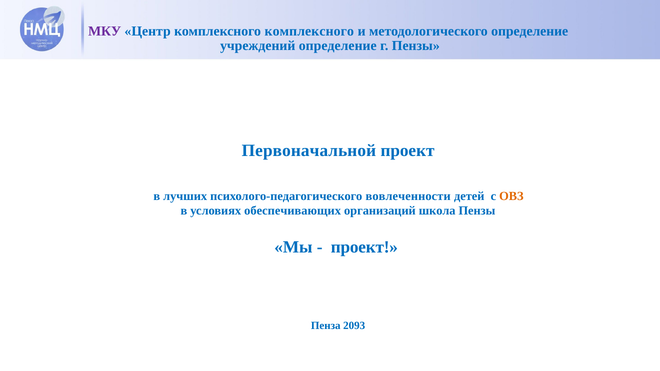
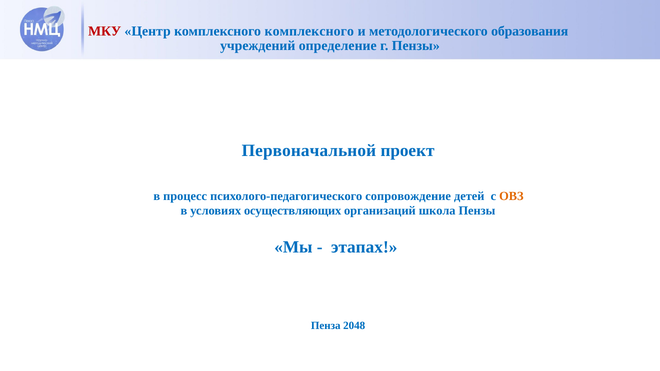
МКУ colour: purple -> red (105, 31)
методологического определение: определение -> образования (530, 31)
лучших: лучших -> процесс (185, 196)
вовлеченности: вовлеченности -> сопровождение (408, 196)
обеспечивающих: обеспечивающих -> осуществляющих (293, 211)
проект: проект -> этапах (364, 247)
2093: 2093 -> 2048 (354, 326)
